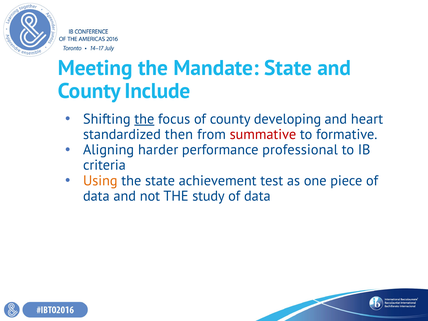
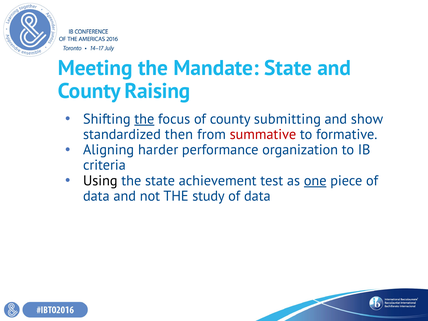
Include: Include -> Raising (158, 91)
developing: developing -> submitting (287, 119)
heart: heart -> show (367, 119)
professional: professional -> organization (300, 150)
Using colour: orange -> black (100, 181)
one underline: none -> present (315, 181)
